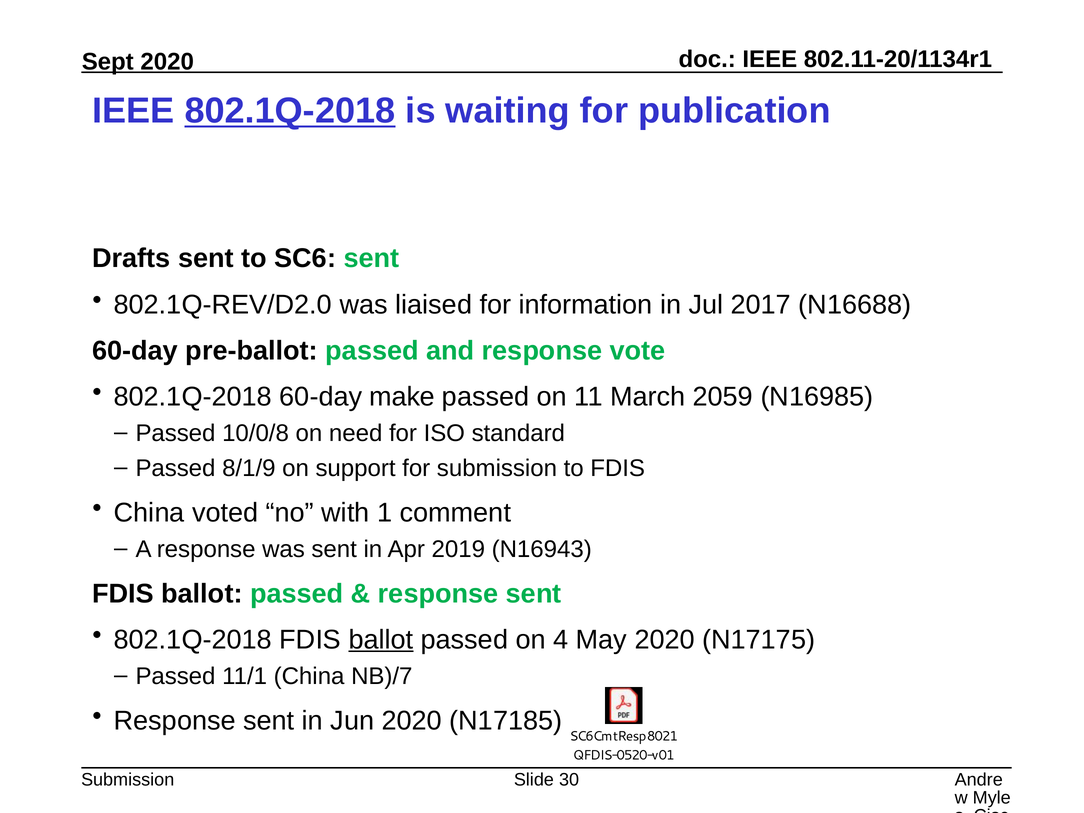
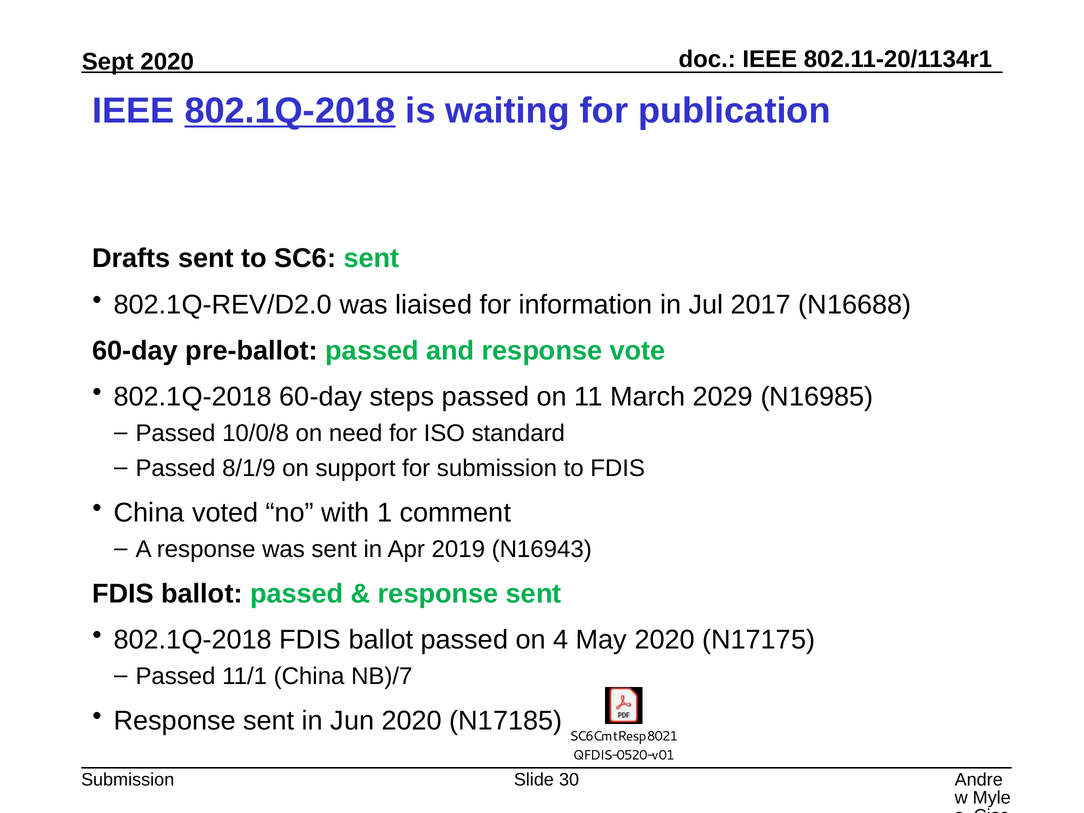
make: make -> steps (402, 397)
2059: 2059 -> 2029 (723, 397)
ballot underline: present -> none (381, 640)
